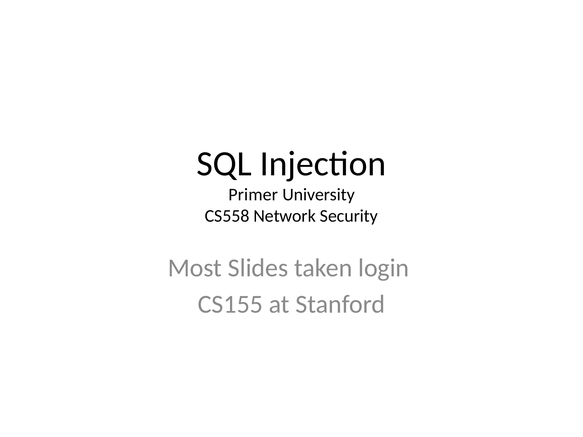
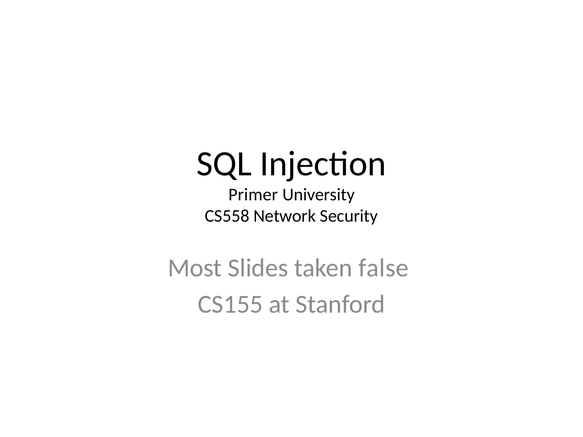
login: login -> false (384, 268)
